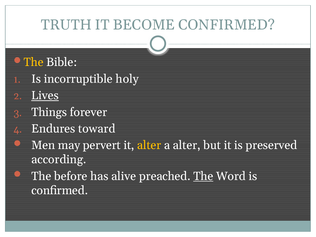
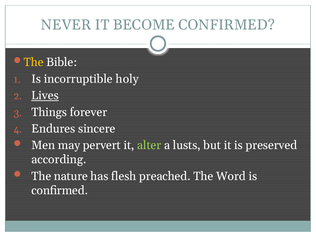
TRUTH: TRUTH -> NEVER (66, 25)
toward: toward -> sincere (97, 129)
alter colour: yellow -> light green (149, 145)
a alter: alter -> lusts (187, 145)
before: before -> nature (71, 176)
alive: alive -> flesh (124, 176)
The underline: present -> none (203, 176)
